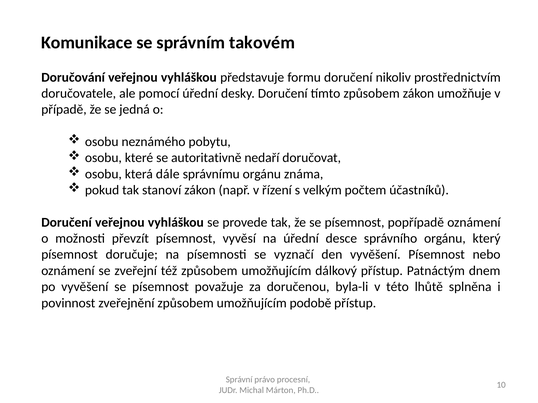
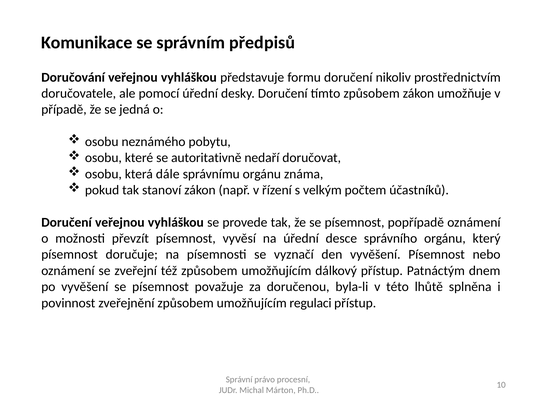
takovém: takovém -> předpisů (262, 43)
podobě: podobě -> regulaci (310, 303)
